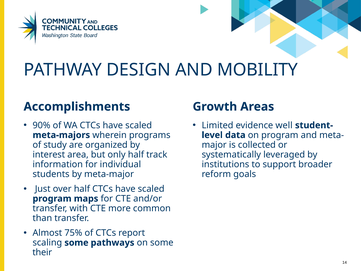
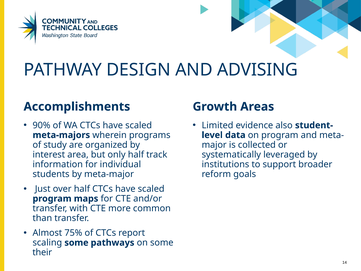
MOBILITY: MOBILITY -> ADVISING (258, 70)
well: well -> also (284, 125)
